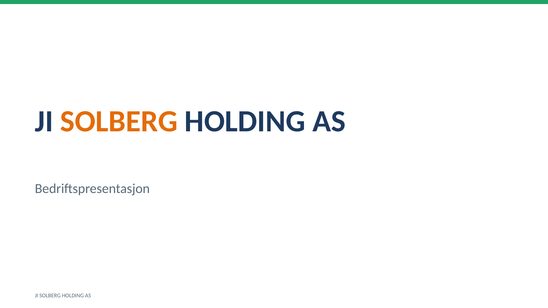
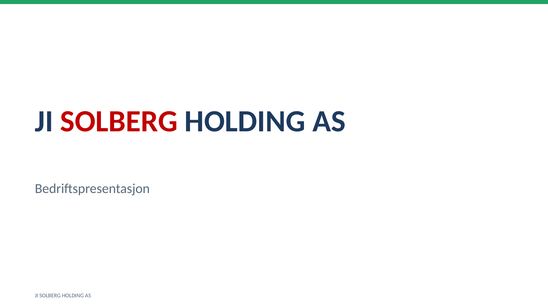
SOLBERG colour: orange -> red (119, 122)
